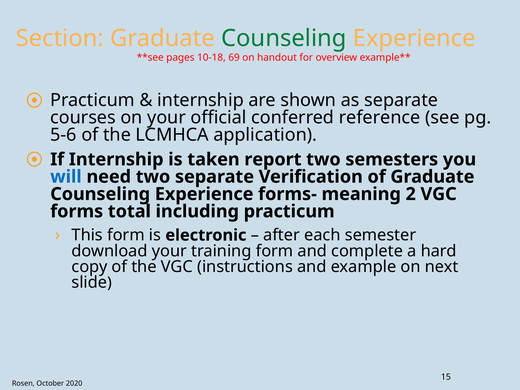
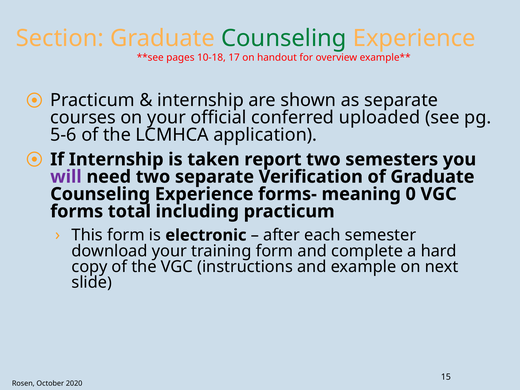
69: 69 -> 17 (234, 57)
reference: reference -> uploaded (380, 118)
will colour: blue -> purple (66, 177)
2: 2 -> 0 (411, 194)
